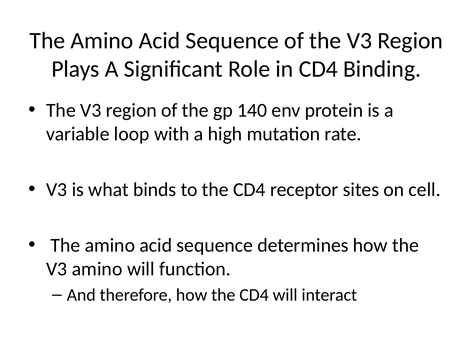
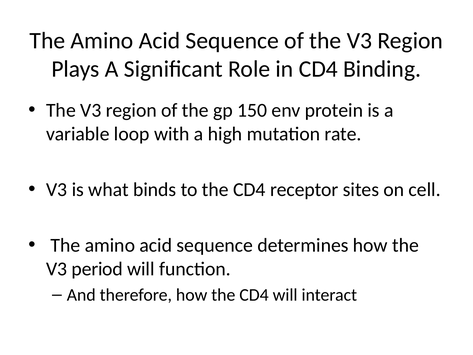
140: 140 -> 150 (252, 110)
V3 amino: amino -> period (97, 269)
